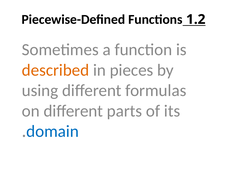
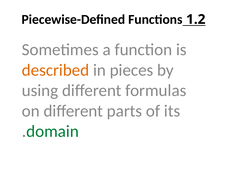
domain colour: blue -> green (53, 132)
